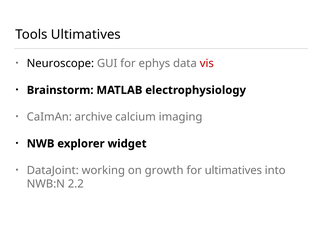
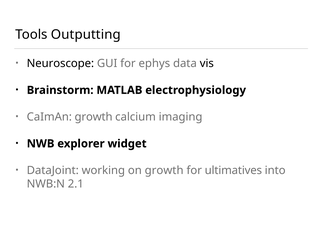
Tools Ultimatives: Ultimatives -> Outputting (86, 35)
vis colour: red -> black (207, 64)
CaImAn archive: archive -> growth (94, 117)
2.2: 2.2 -> 2.1 (76, 184)
